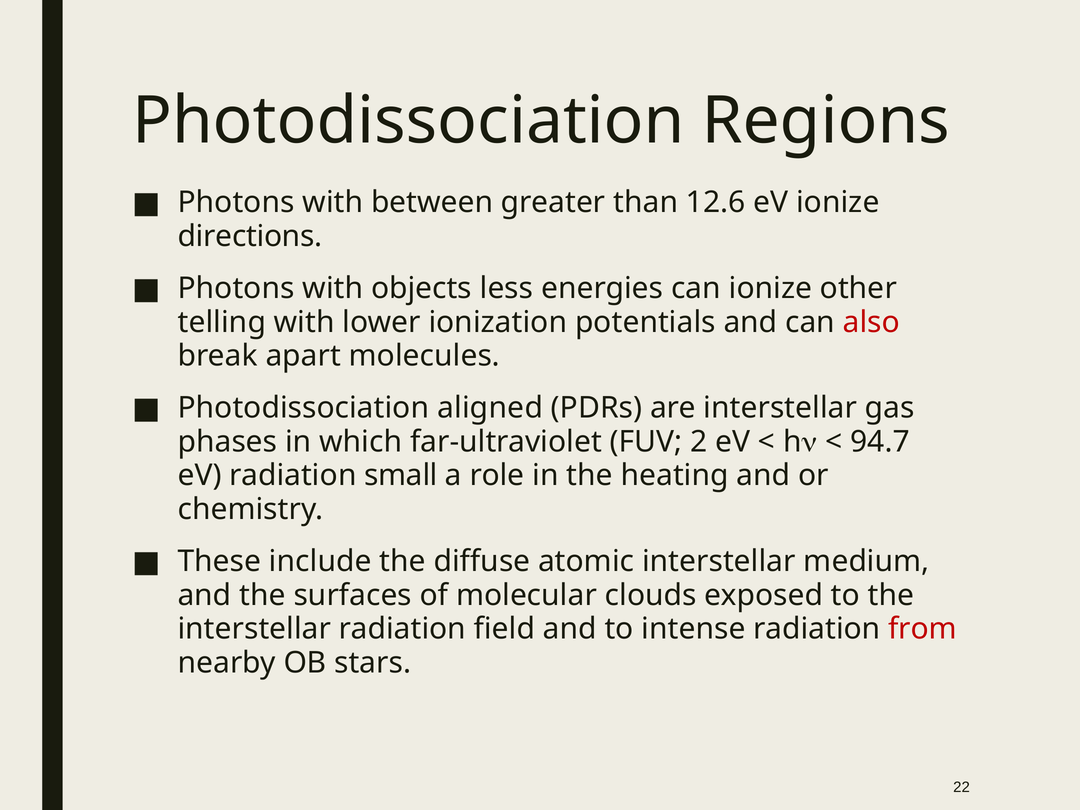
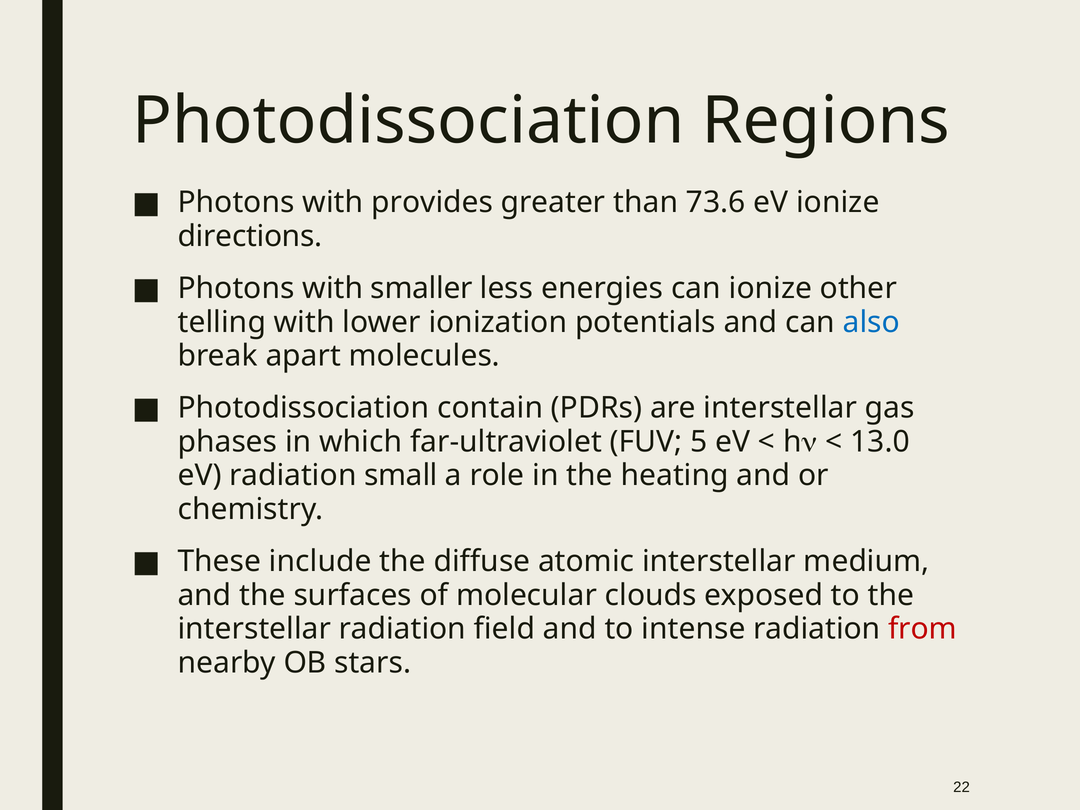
between: between -> provides (432, 203)
12.6: 12.6 -> 73.6 (716, 203)
objects: objects -> smaller (422, 288)
also colour: red -> blue (871, 322)
aligned: aligned -> contain (490, 408)
2: 2 -> 5 (699, 442)
94.7: 94.7 -> 13.0 (880, 442)
